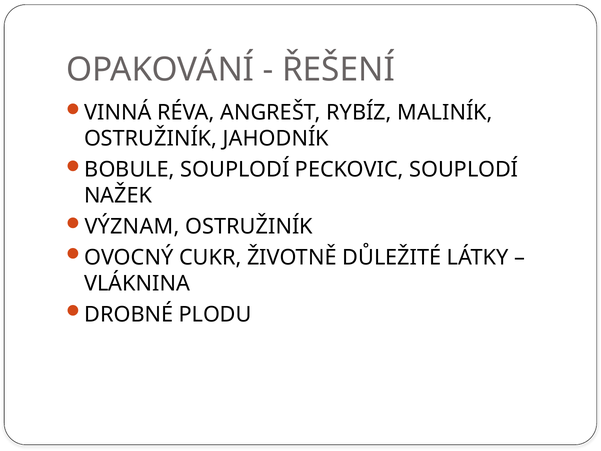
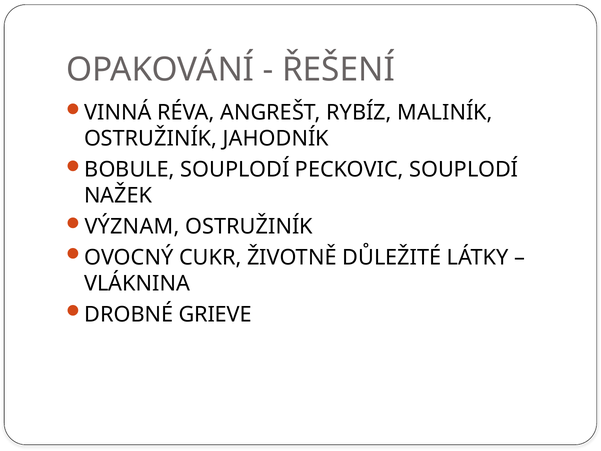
PLODU: PLODU -> GRIEVE (215, 314)
